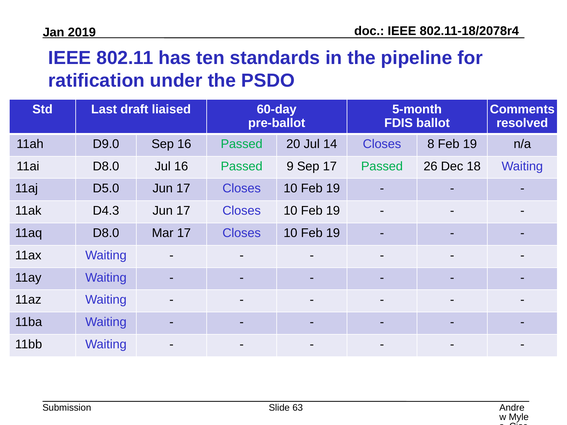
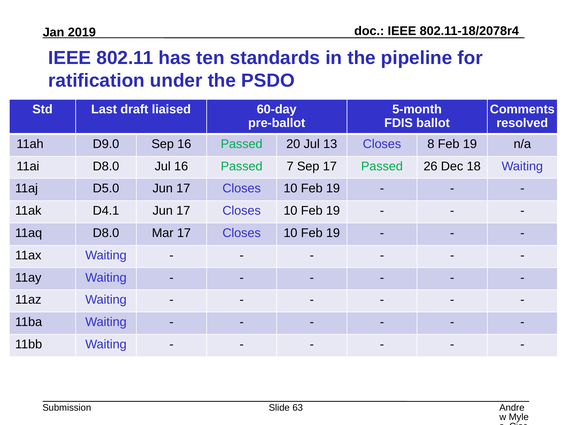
14: 14 -> 13 (330, 144)
9: 9 -> 7 (290, 166)
D4.3: D4.3 -> D4.1 (106, 211)
